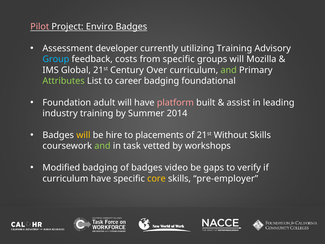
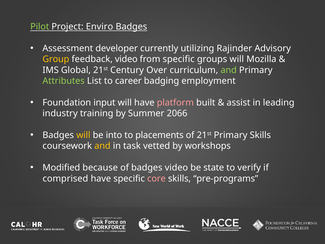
Pilot colour: pink -> light green (40, 27)
utilizing Training: Training -> Rajinder (234, 48)
Group colour: light blue -> yellow (56, 59)
feedback costs: costs -> video (126, 59)
foundational: foundational -> employment (209, 81)
adult: adult -> input (104, 102)
2014: 2014 -> 2066 (177, 113)
hire: hire -> into (114, 135)
21st Without: Without -> Primary (231, 135)
and colour: light green -> yellow (102, 146)
Modified badging: badging -> because (100, 168)
gaps: gaps -> state (214, 168)
curriculum: curriculum -> comprised (65, 178)
core colour: yellow -> pink (156, 178)
pre-employer: pre-employer -> pre-programs (226, 178)
